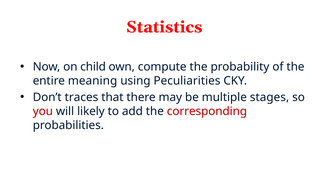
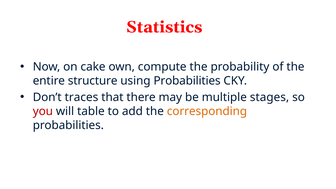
child: child -> cake (93, 67)
meaning: meaning -> structure (93, 81)
using Peculiarities: Peculiarities -> Probabilities (187, 81)
likely: likely -> table (91, 111)
corresponding colour: red -> orange (207, 111)
